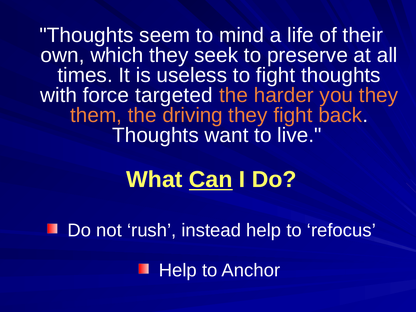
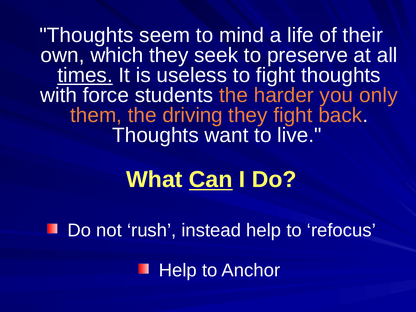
times underline: none -> present (85, 75)
targeted: targeted -> students (174, 95)
you they: they -> only (378, 95)
